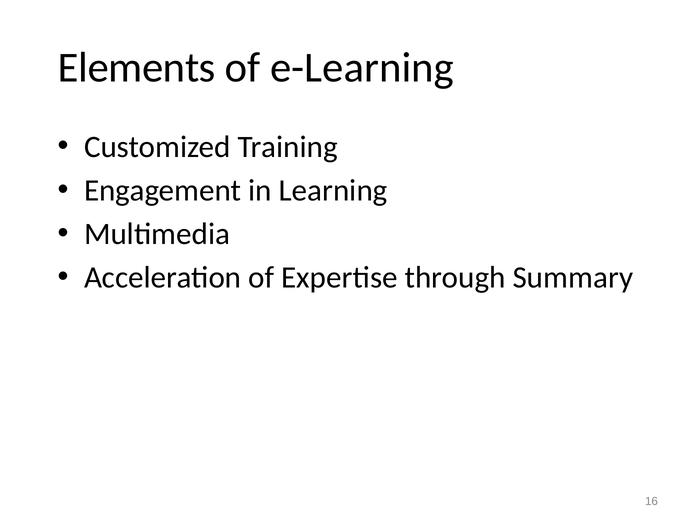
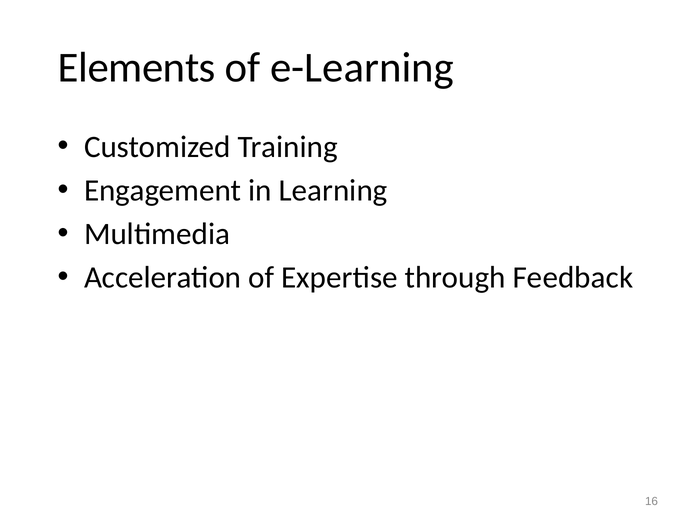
Summary: Summary -> Feedback (573, 278)
